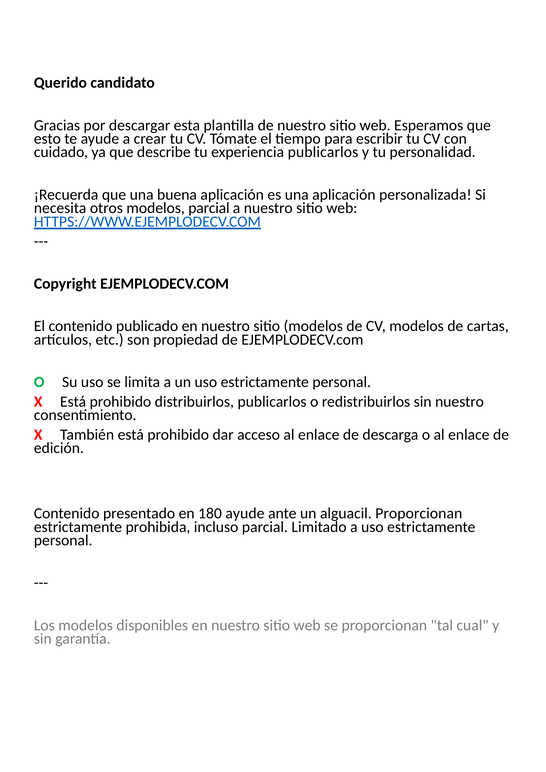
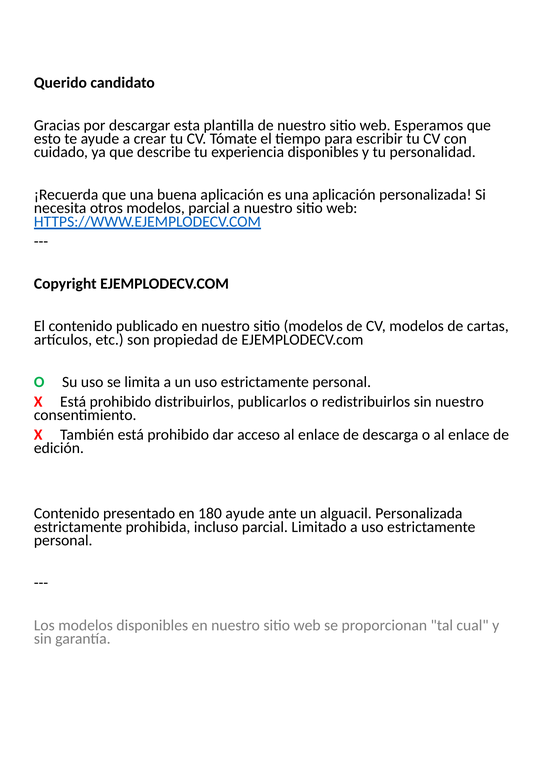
experiencia publicarlos: publicarlos -> disponibles (323, 152)
alguacil Proporcionan: Proporcionan -> Personalizada (419, 513)
